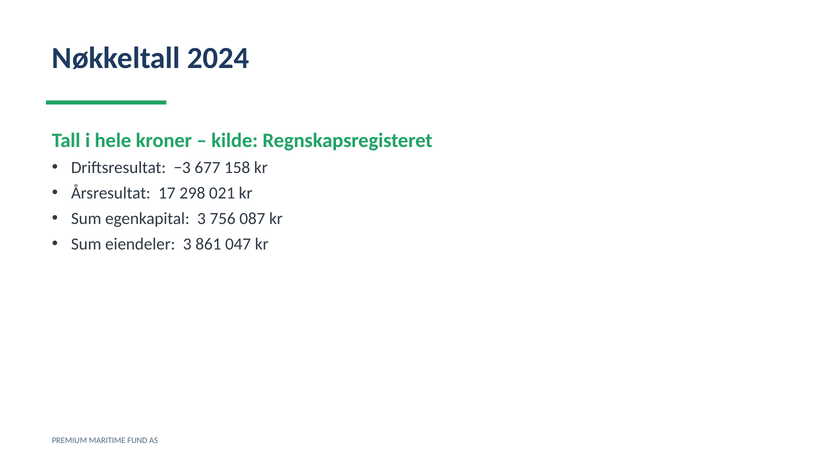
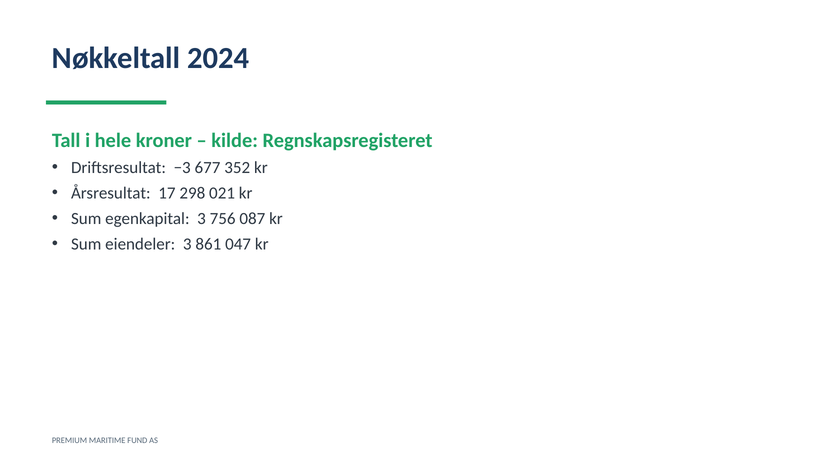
158: 158 -> 352 (237, 168)
